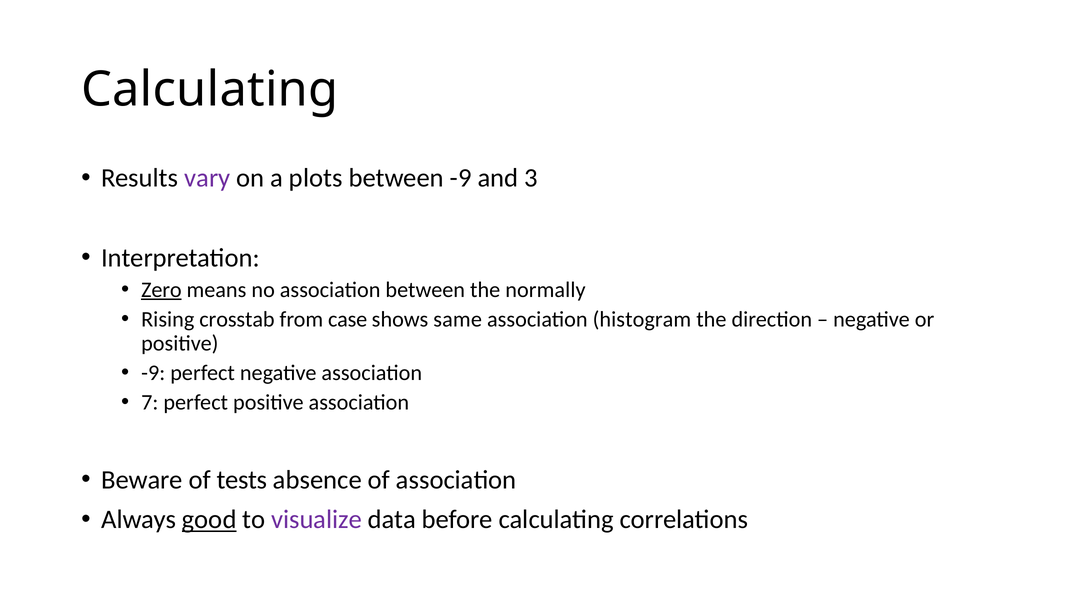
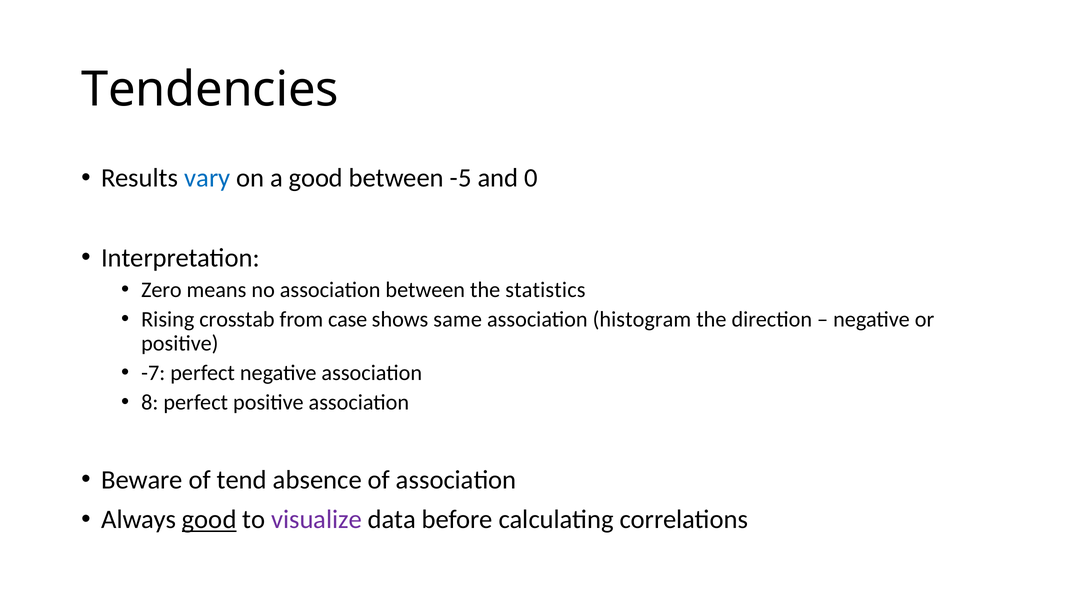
Calculating: Calculating -> Tendencies (210, 90)
vary colour: purple -> blue (207, 178)
a plots: plots -> good (316, 178)
between -9: -9 -> -5 (461, 178)
3: 3 -> 0 (531, 178)
Zero underline: present -> none (161, 290)
normally: normally -> statistics (545, 290)
-9: -9 -> -7 (153, 373)
7: 7 -> 8 (150, 402)
tests: tests -> tend (242, 479)
